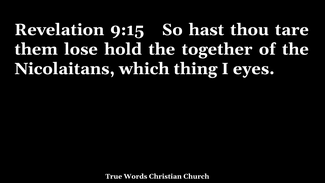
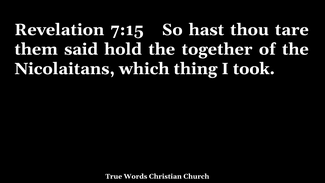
9:15: 9:15 -> 7:15 (127, 30)
lose: lose -> said (81, 49)
eyes: eyes -> took (254, 69)
